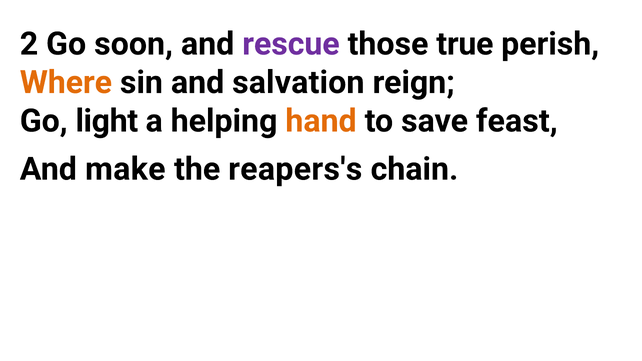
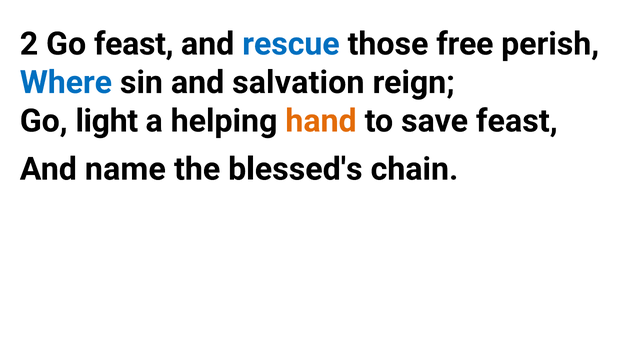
Go soon: soon -> feast (134, 44)
rescue colour: purple -> blue (291, 44)
true: true -> free (465, 44)
Where colour: orange -> blue (66, 82)
make: make -> name (125, 169)
reapers's: reapers's -> blessed's (295, 169)
